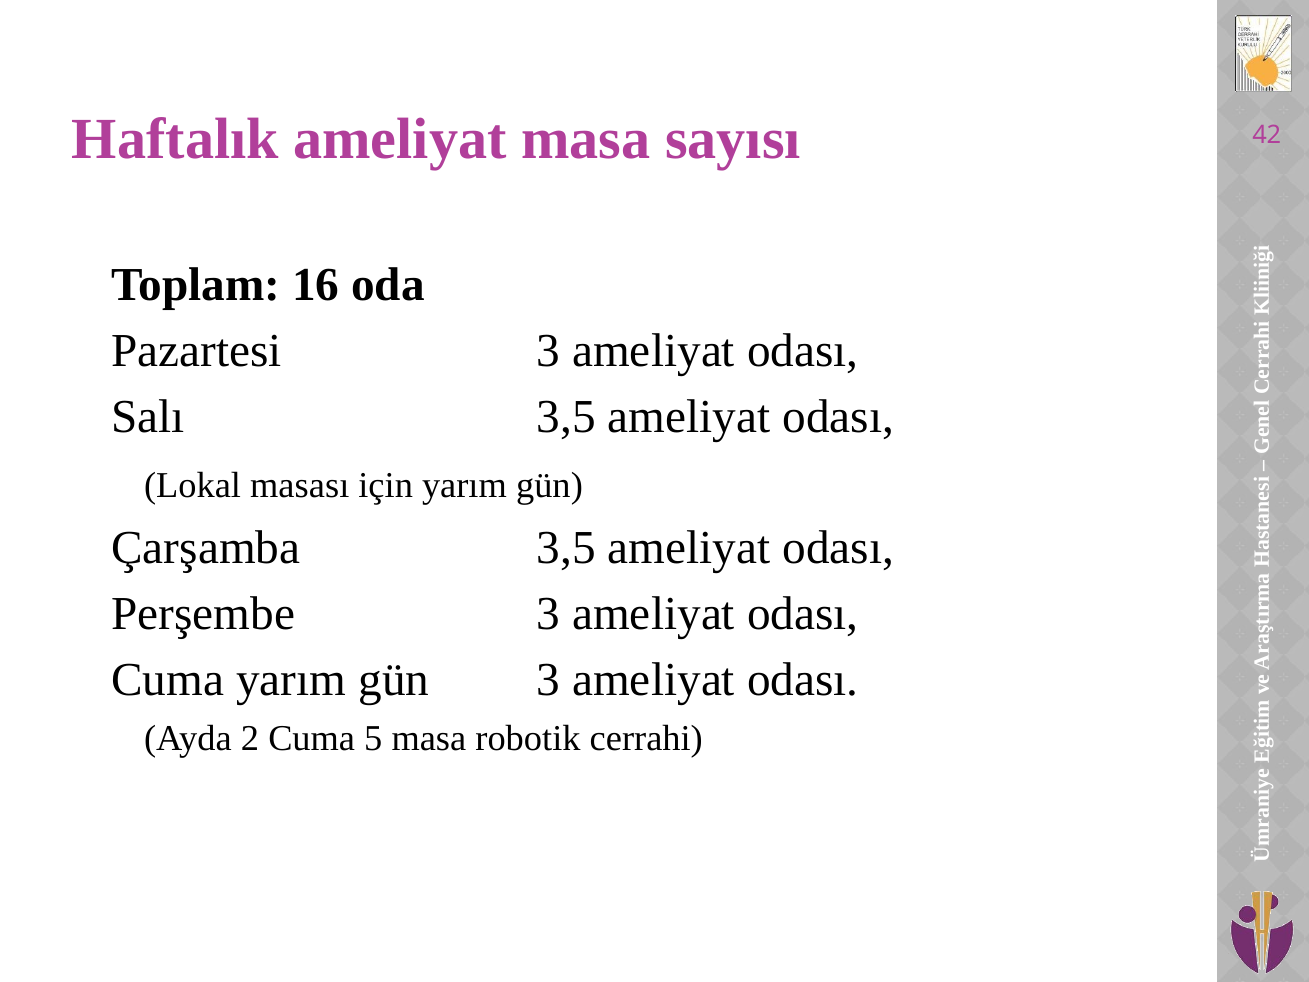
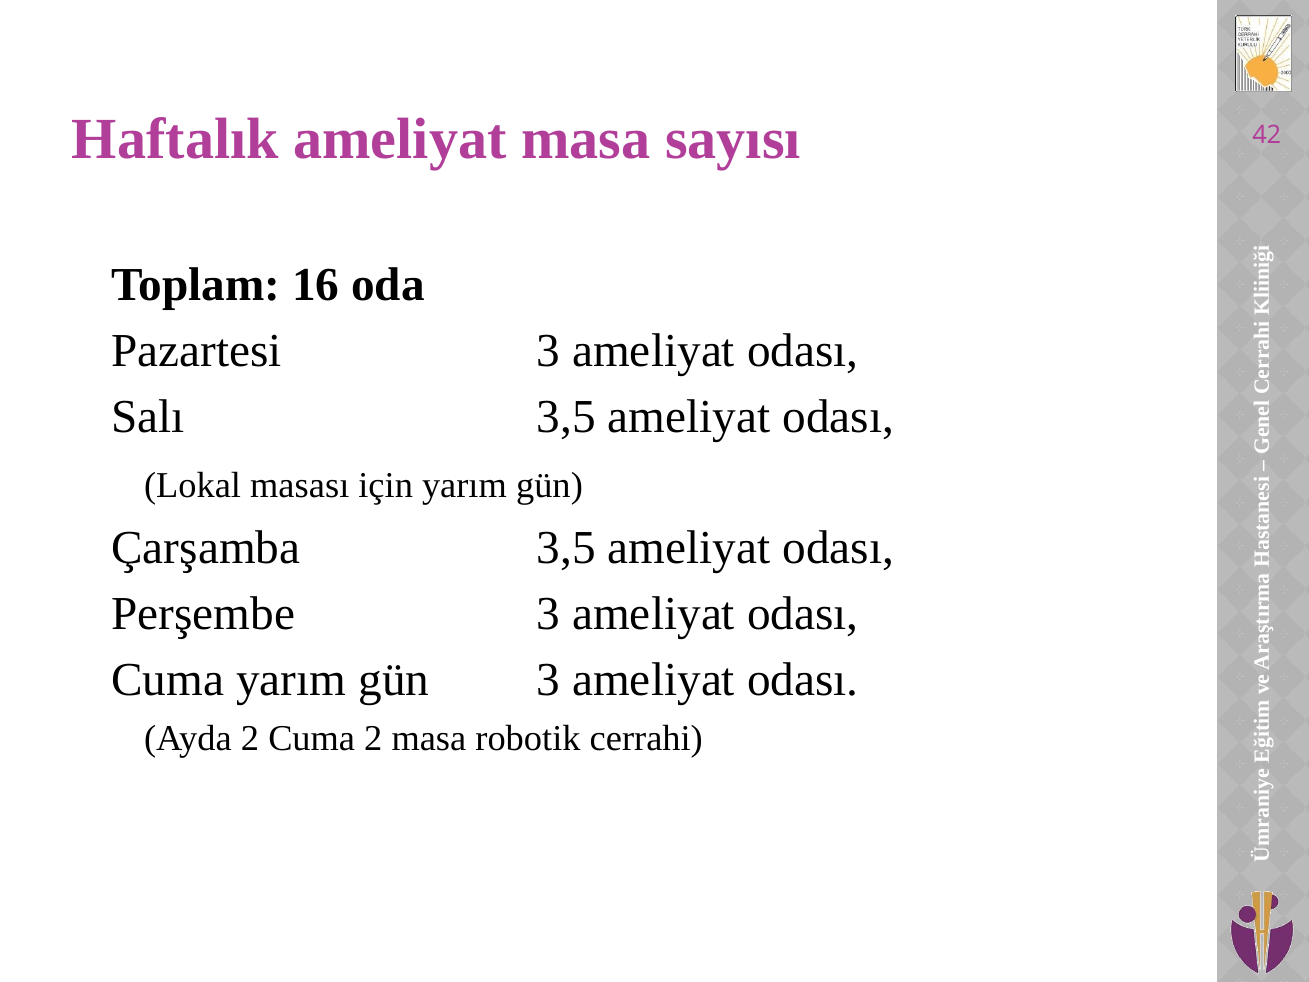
Cuma 5: 5 -> 2 (373, 738)
